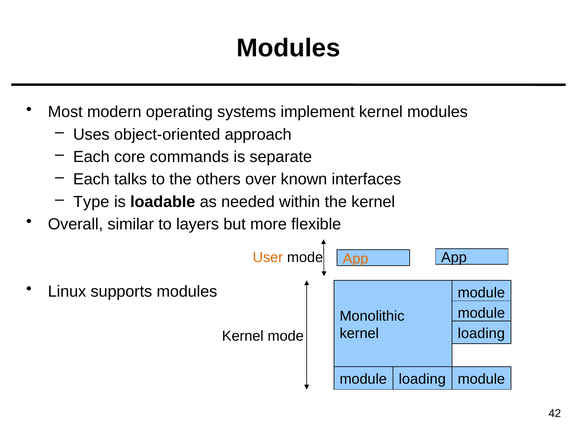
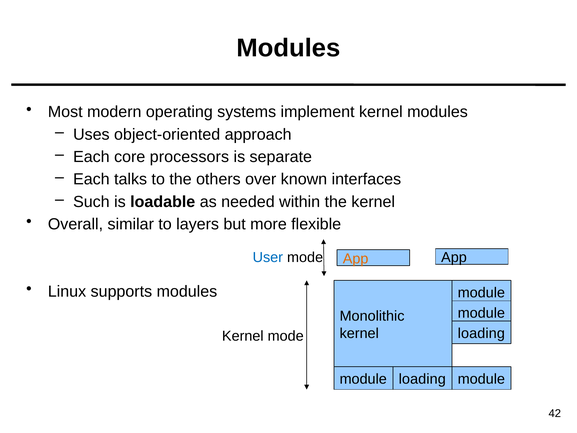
commands: commands -> processors (189, 157)
Type: Type -> Such (91, 202)
User colour: orange -> blue (268, 257)
